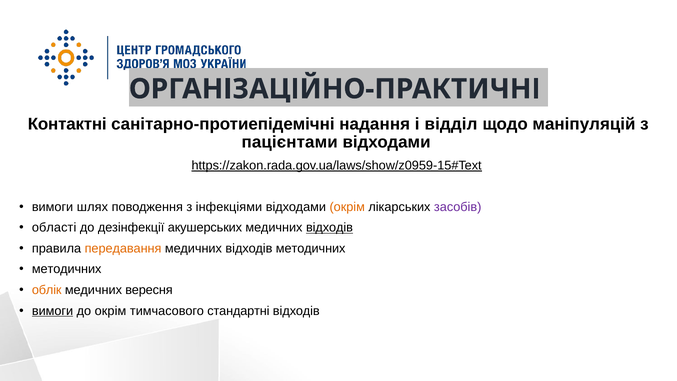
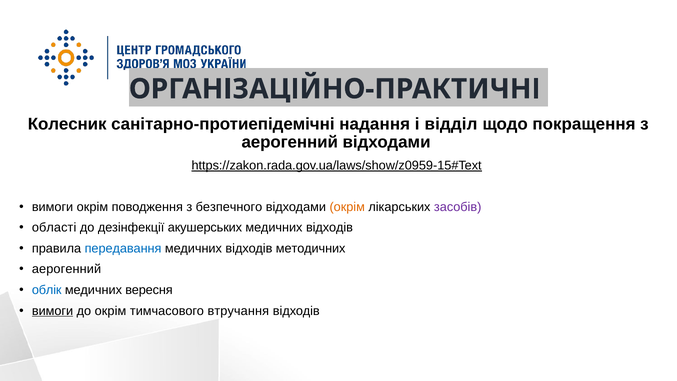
Контактні: Контактні -> Колесник (67, 124)
маніпуляцій: маніпуляцій -> покращення (584, 124)
пацієнтами: пацієнтами -> аерогенний (290, 142)
вимоги шлях: шлях -> окрім (92, 207)
інфекціями: інфекціями -> безпечного (229, 207)
відходів underline: present -> none (329, 228)
передавання colour: orange -> blue (123, 248)
методичних: методичних -> аерогенний (67, 269)
облік colour: orange -> blue (47, 290)
стандартні: стандартні -> втручання (238, 311)
